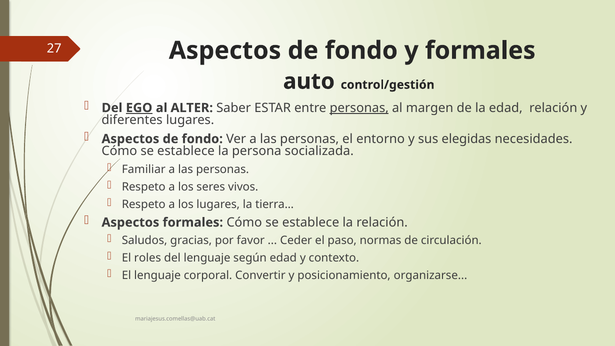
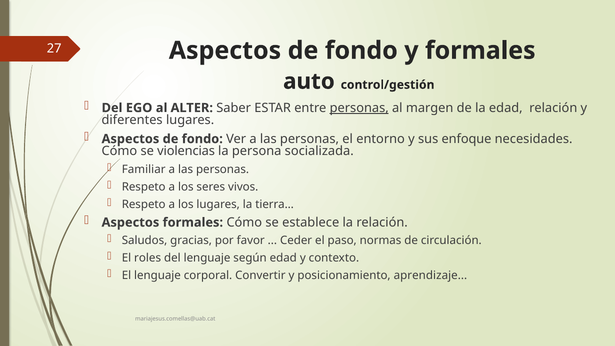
EGO underline: present -> none (139, 108)
elegidas: elegidas -> enfoque (467, 139)
establece: establece -> violencias (186, 151)
organizarse: organizarse -> aprendizaje (430, 276)
